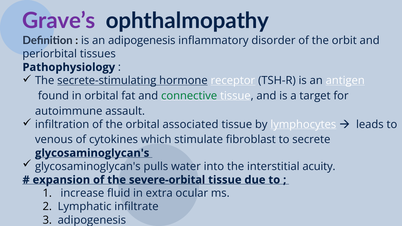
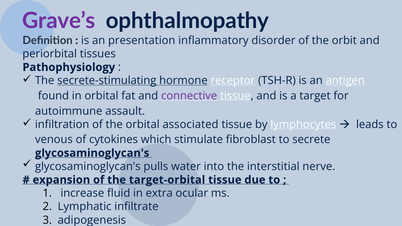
an adipogenesis: adipogenesis -> presentation (142, 40)
connective colour: green -> purple (189, 96)
acuity: acuity -> nerve (319, 167)
severe-orbital: severe-orbital -> target-orbital (167, 180)
